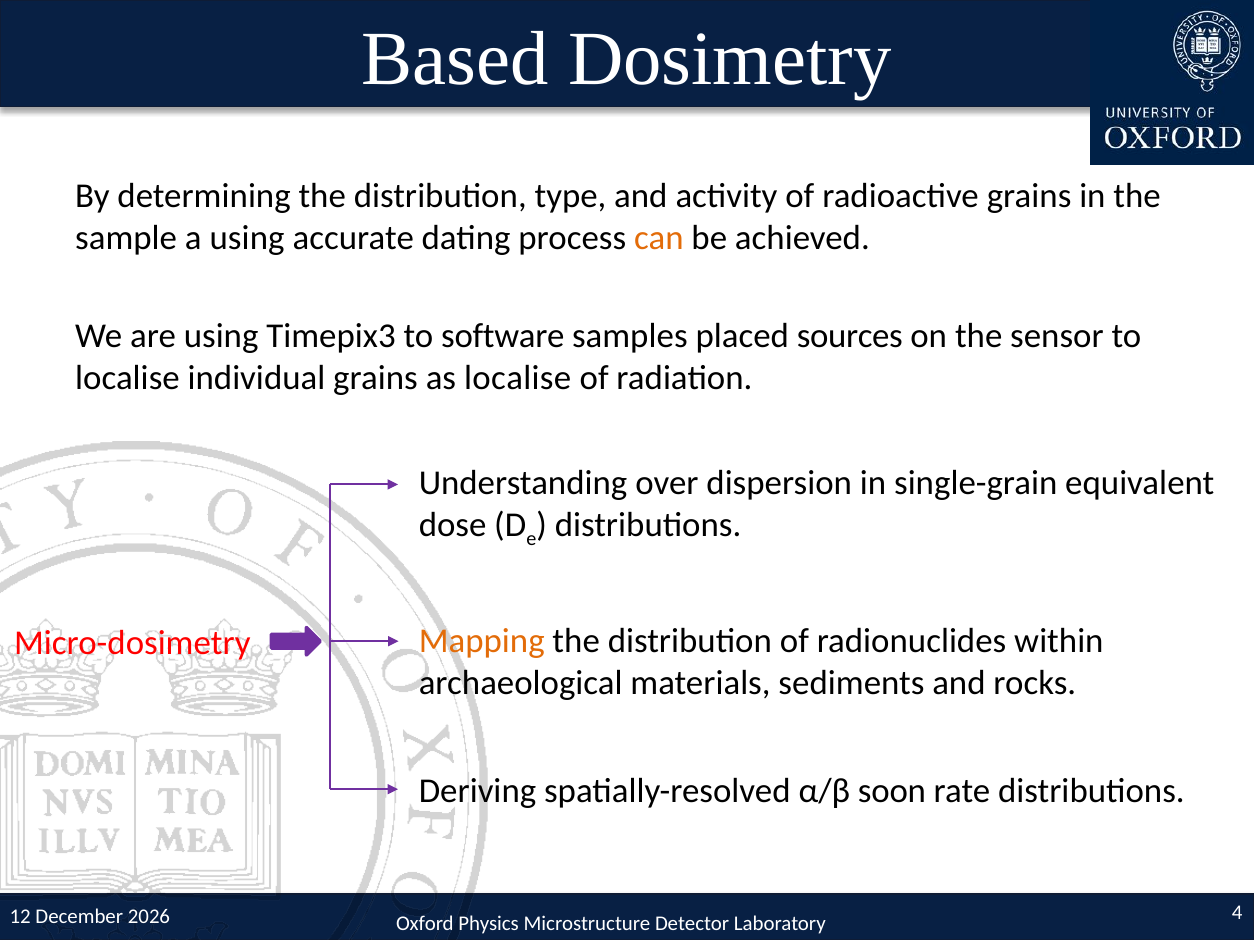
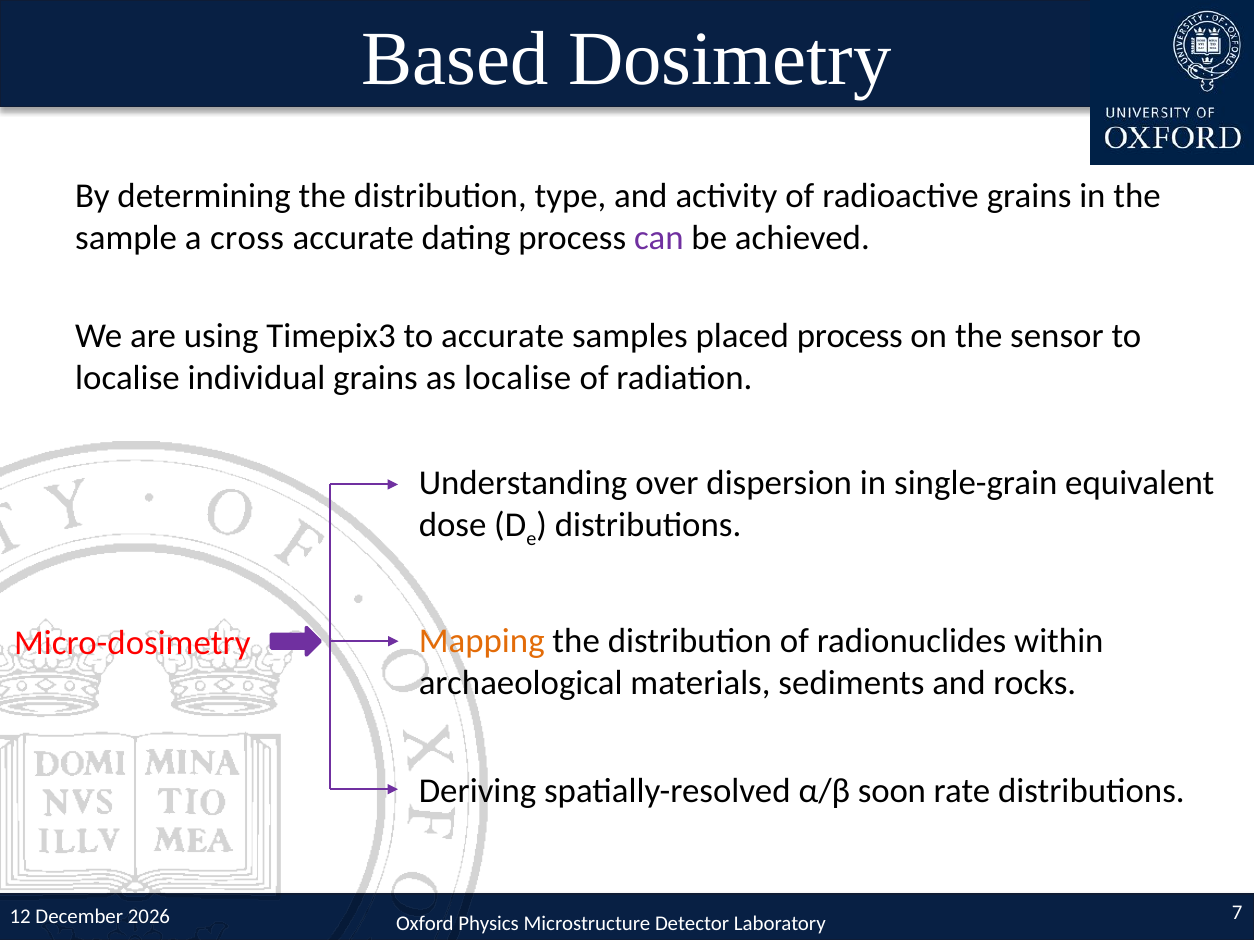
a using: using -> cross (247, 238)
can colour: orange -> purple (659, 238)
to software: software -> accurate (503, 336)
placed sources: sources -> process (850, 336)
4: 4 -> 7 (1237, 913)
